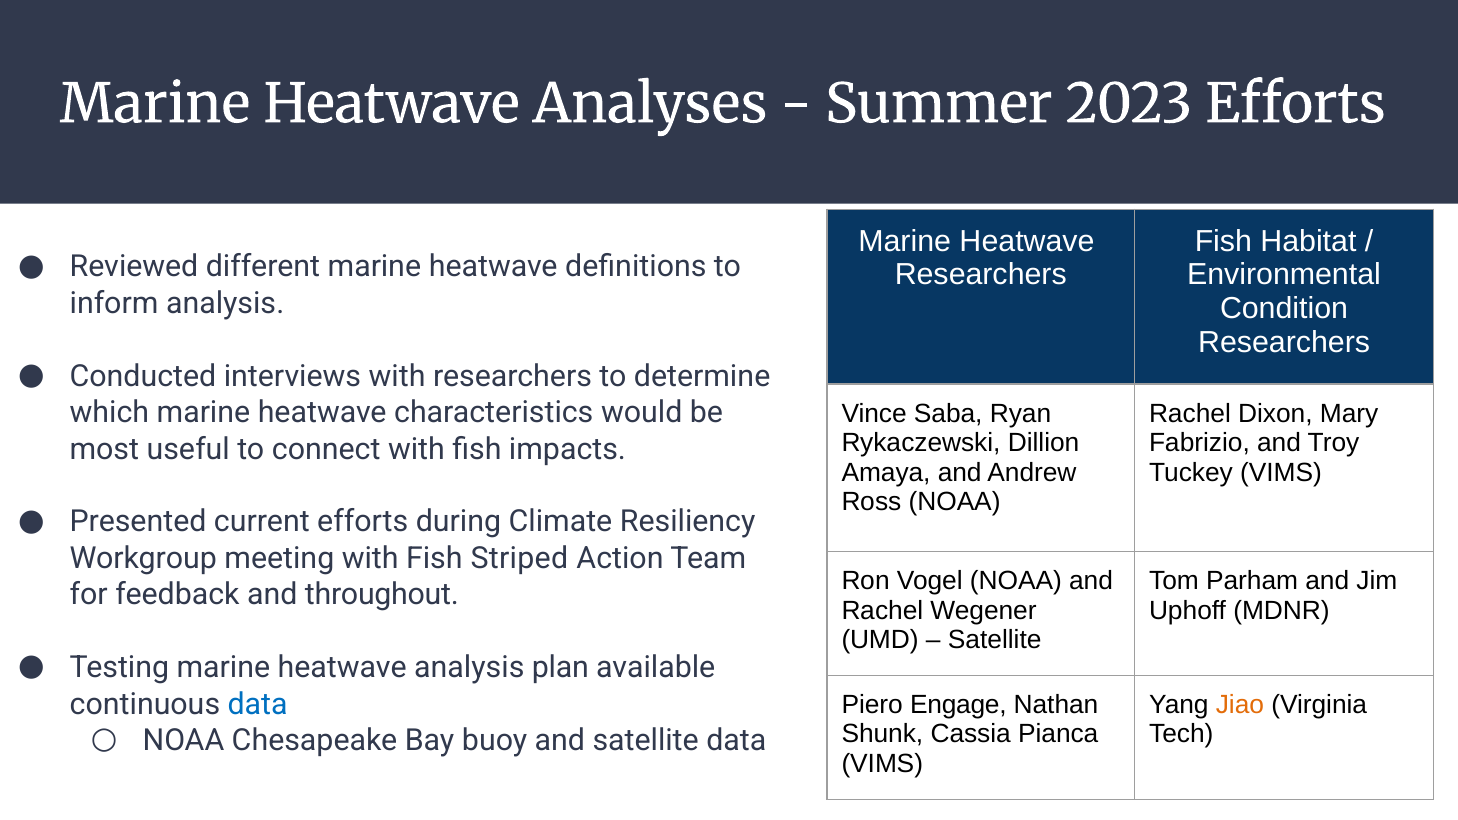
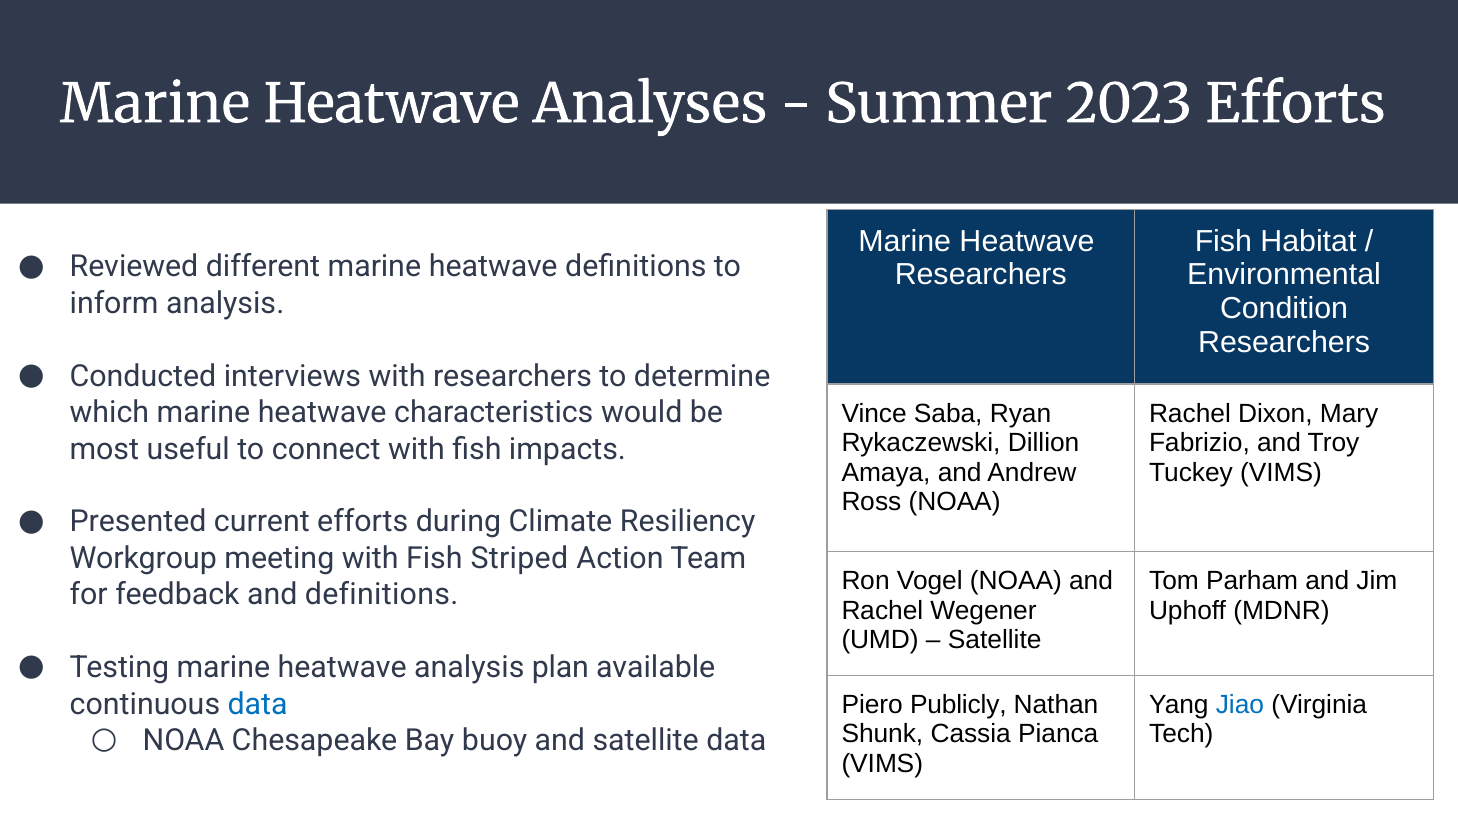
and throughout: throughout -> definitions (382, 595)
Engage: Engage -> Publicly (958, 705)
Jiao colour: orange -> blue (1240, 705)
